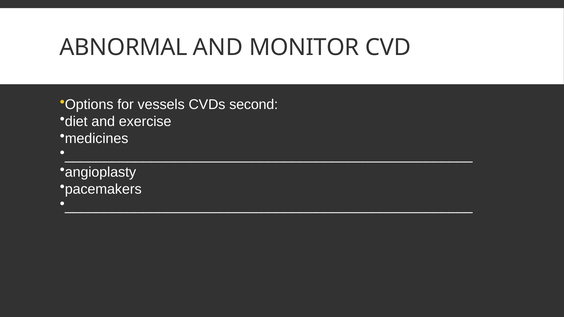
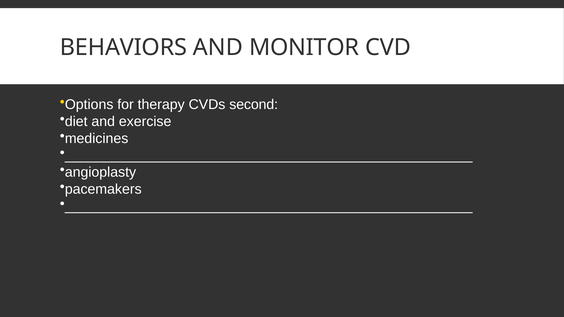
ABNORMAL: ABNORMAL -> BEHAVIORS (123, 47)
vessels: vessels -> therapy (161, 105)
